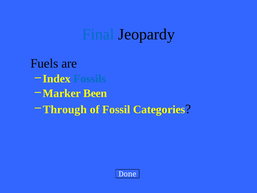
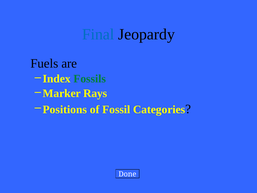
Fossils colour: blue -> green (90, 79)
Been: Been -> Rays (95, 93)
Through: Through -> Positions (65, 109)
